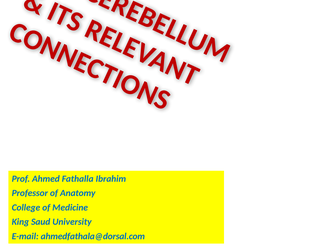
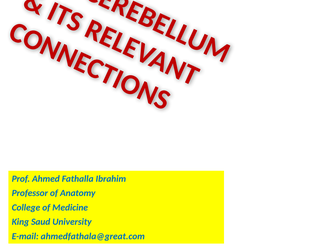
ahmedfathala@dorsal.com: ahmedfathala@dorsal.com -> ahmedfathala@great.com (93, 236)
